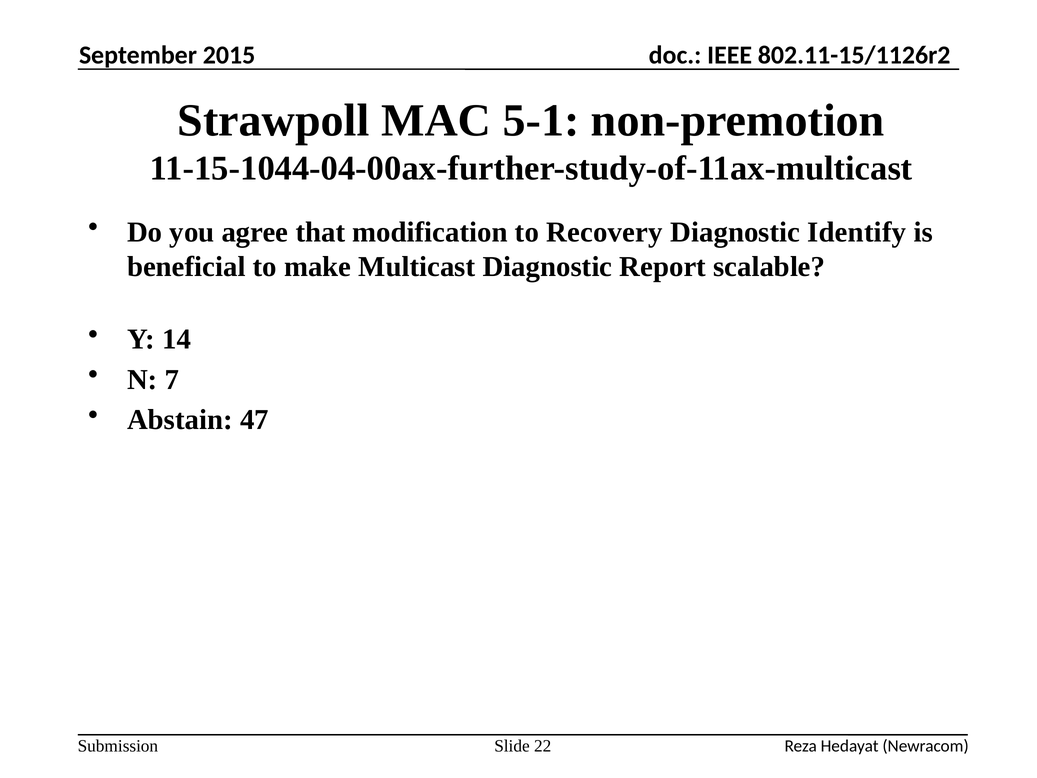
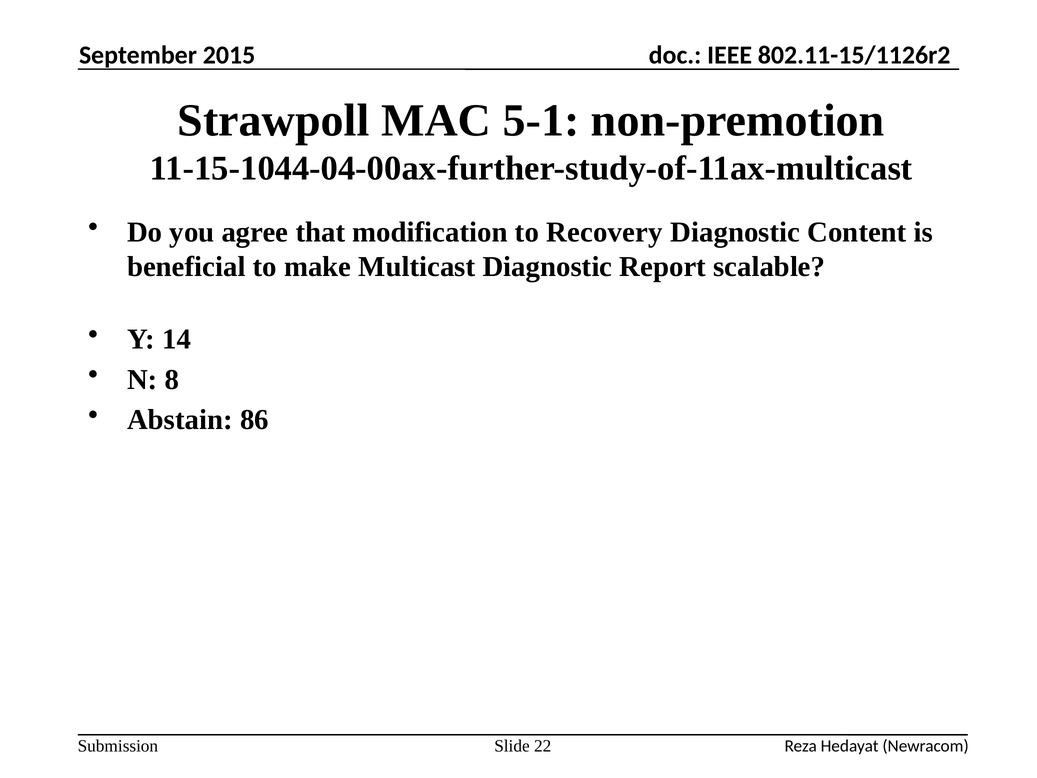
Identify: Identify -> Content (857, 232)
7: 7 -> 8 (172, 379)
47: 47 -> 86 (254, 420)
